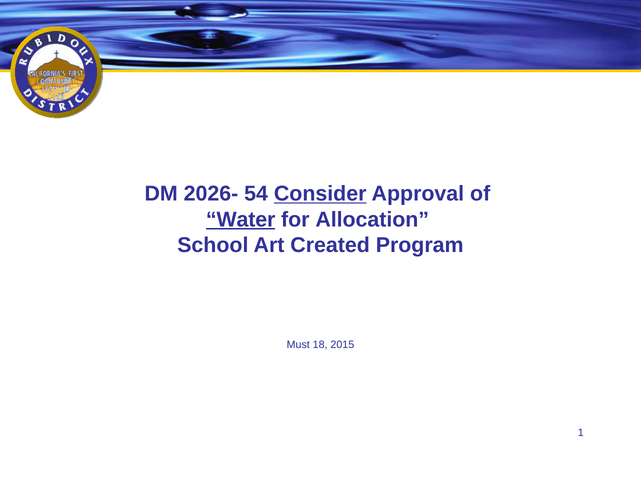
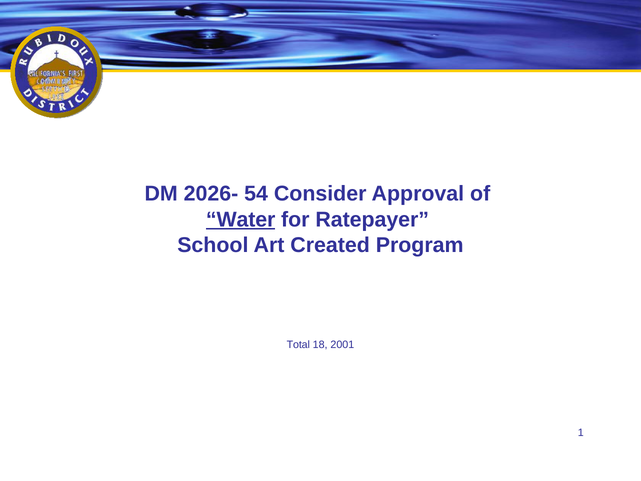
Consider underline: present -> none (320, 194)
Allocation: Allocation -> Ratepayer (372, 219)
Must: Must -> Total (298, 345)
2015: 2015 -> 2001 (342, 345)
